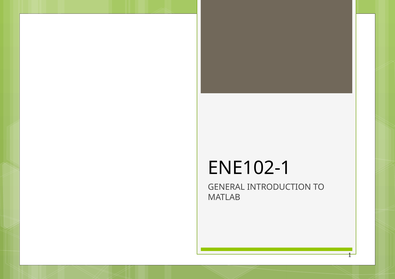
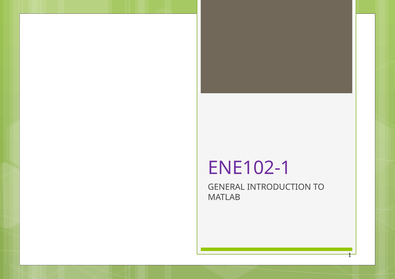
ENE102-1 colour: black -> purple (249, 168)
